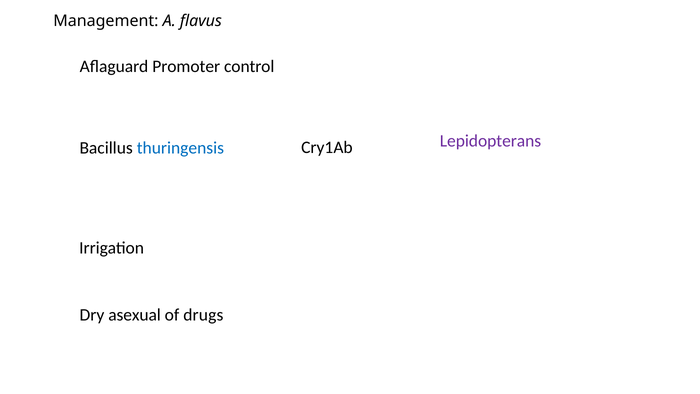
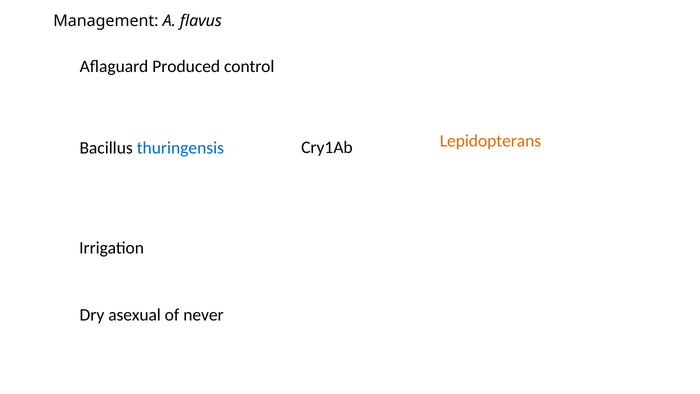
Promoter: Promoter -> Produced (186, 66)
Lepidopterans colour: purple -> orange (490, 141)
drugs: drugs -> never (203, 315)
